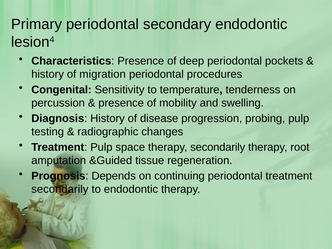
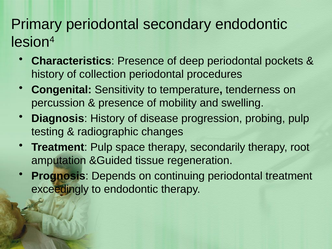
migration: migration -> collection (103, 74)
secondarily: secondarily -> exceedingly (60, 189)
